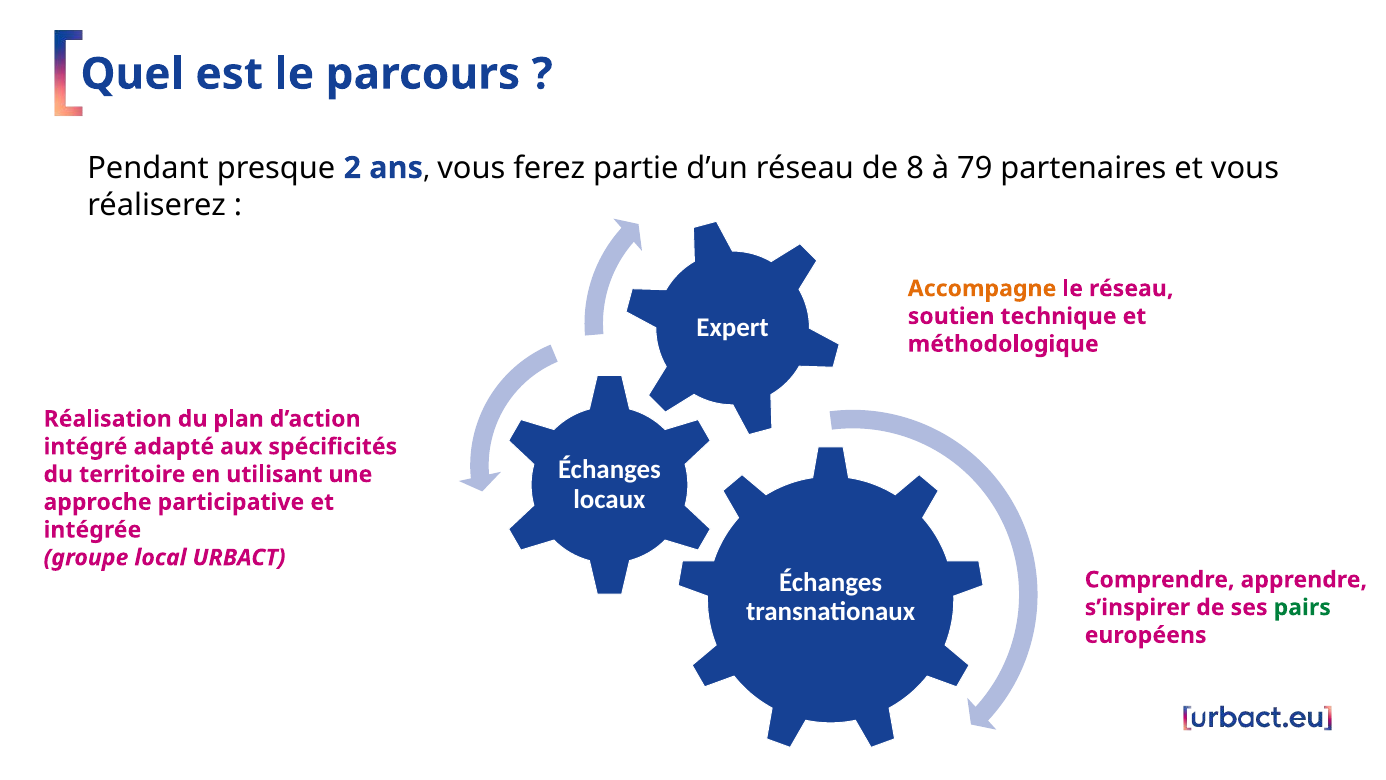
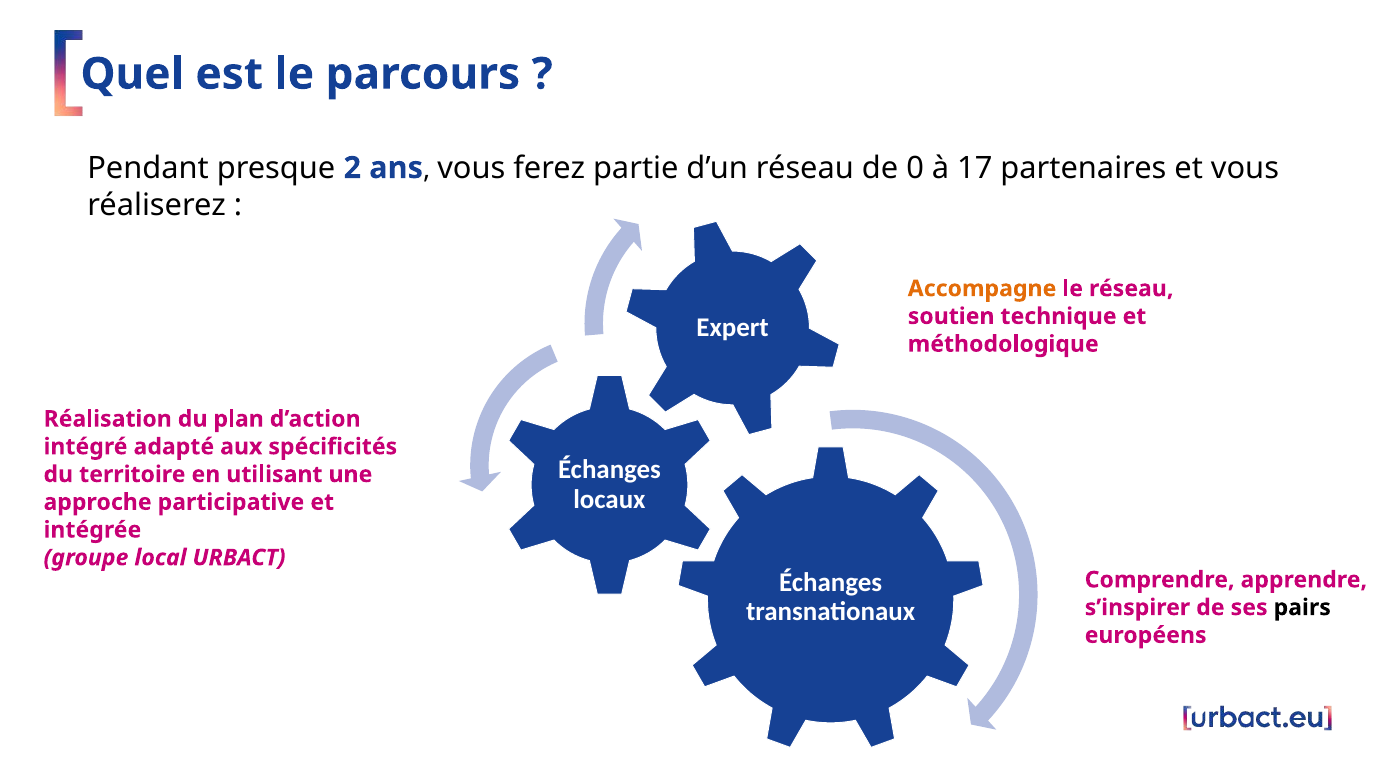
8: 8 -> 0 (915, 168)
79: 79 -> 17 (975, 168)
pairs colour: green -> black (1302, 607)
